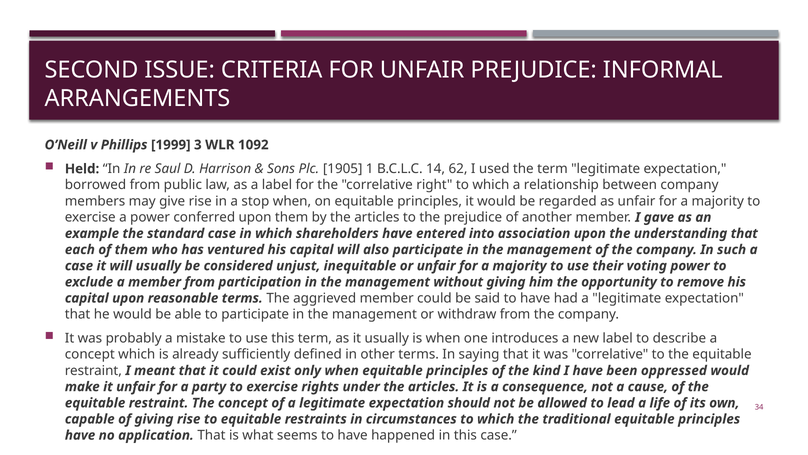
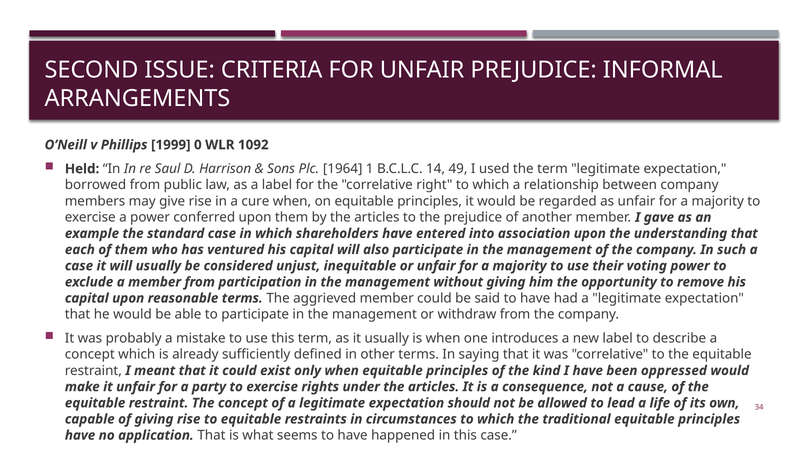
3: 3 -> 0 (198, 145)
1905: 1905 -> 1964 (343, 169)
62: 62 -> 49 (458, 169)
stop: stop -> cure (255, 201)
